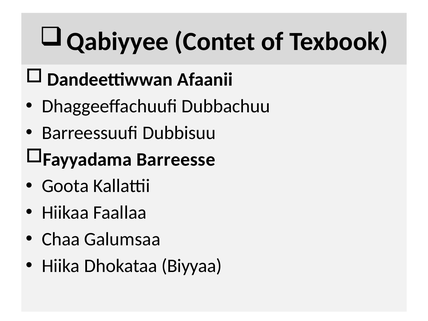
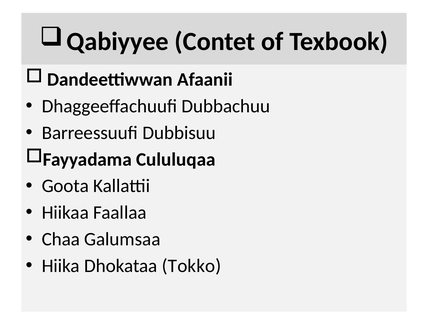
Barreesse: Barreesse -> Cululuqaa (176, 159)
Biyyaa: Biyyaa -> Tokko (192, 266)
